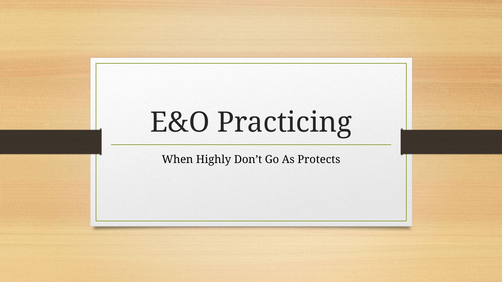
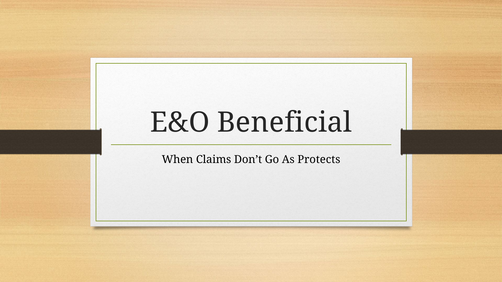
Practicing: Practicing -> Beneficial (284, 123)
Highly: Highly -> Claims (214, 160)
